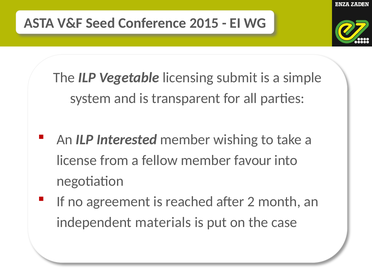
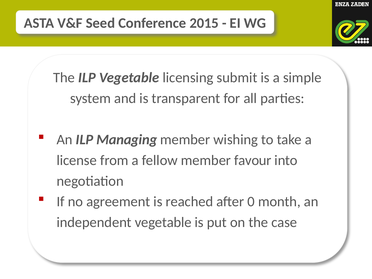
Interested: Interested -> Managing (127, 140)
2: 2 -> 0 (251, 202)
independent materials: materials -> vegetable (163, 222)
